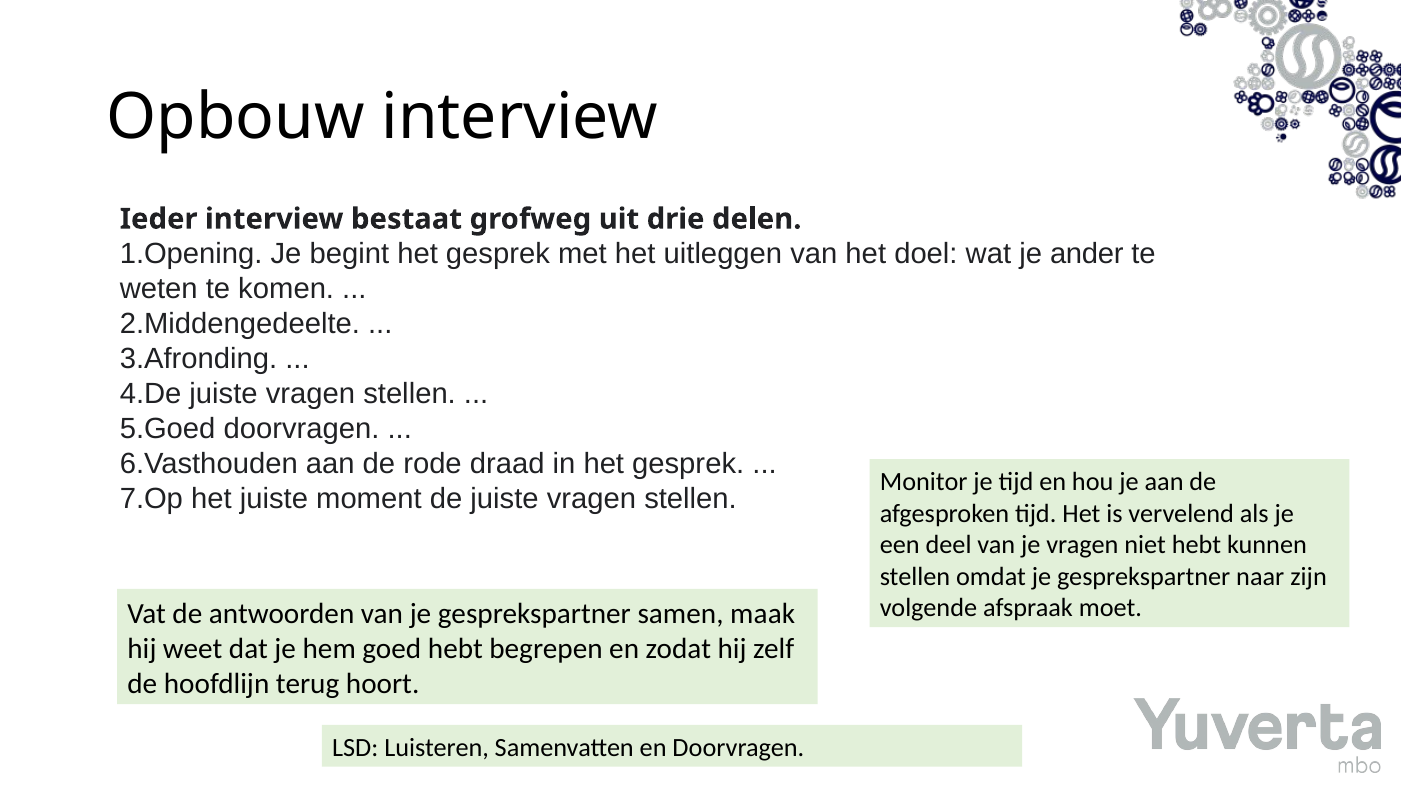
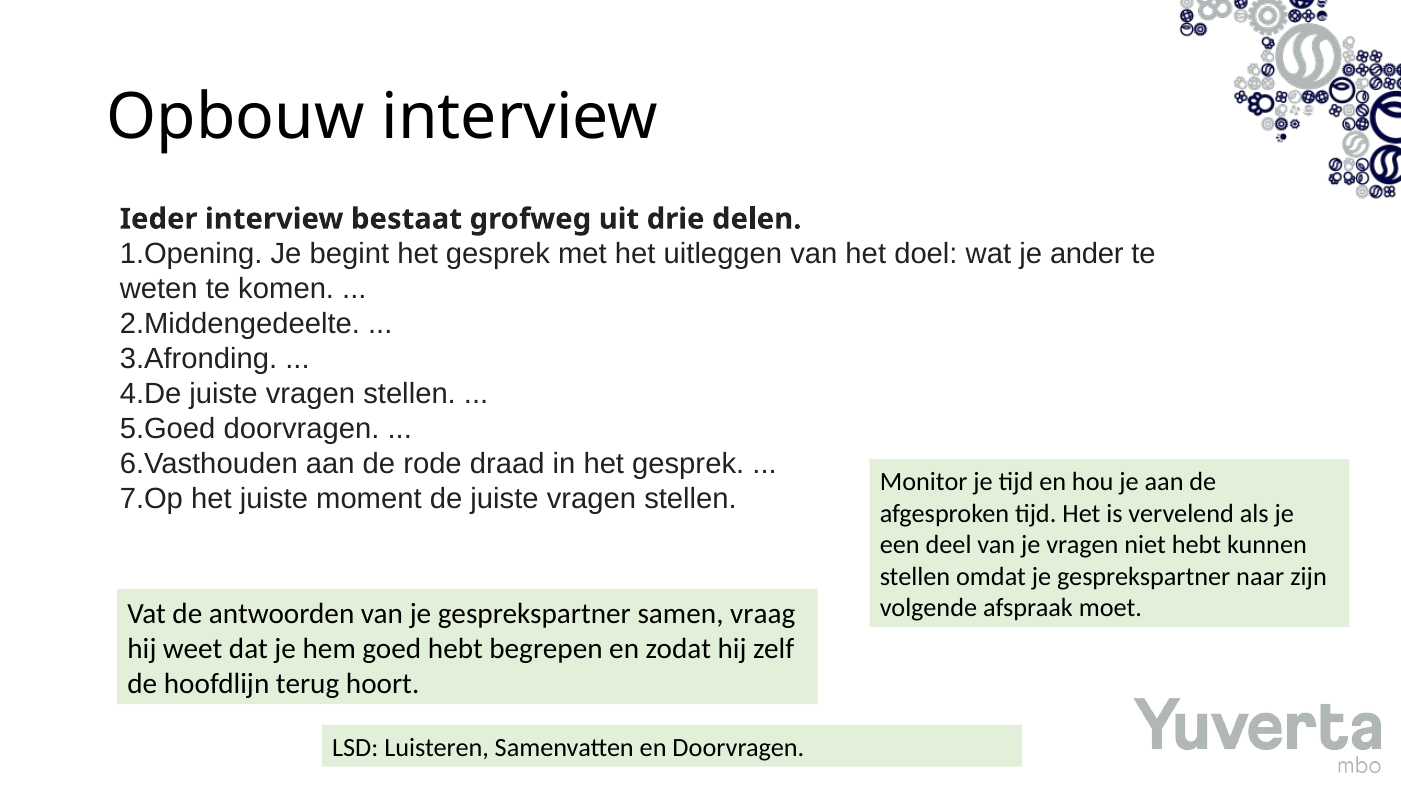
maak: maak -> vraag (763, 614)
